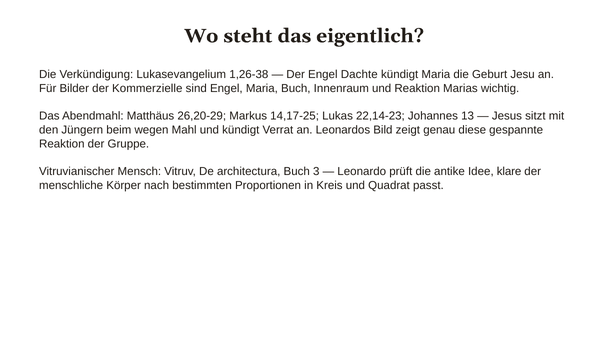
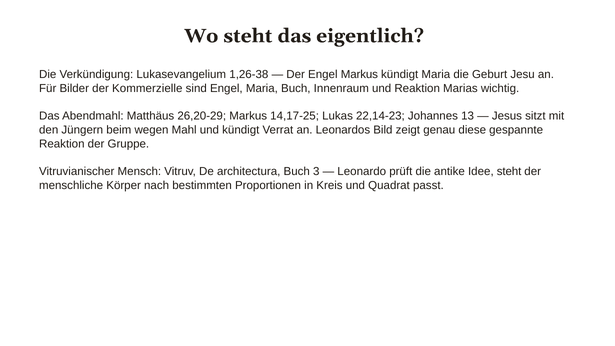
Engel Dachte: Dachte -> Markus (359, 75)
Idee klare: klare -> steht (509, 171)
